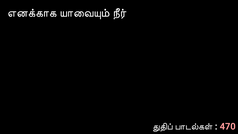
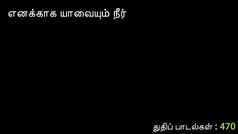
470 colour: pink -> light green (228, 126)
